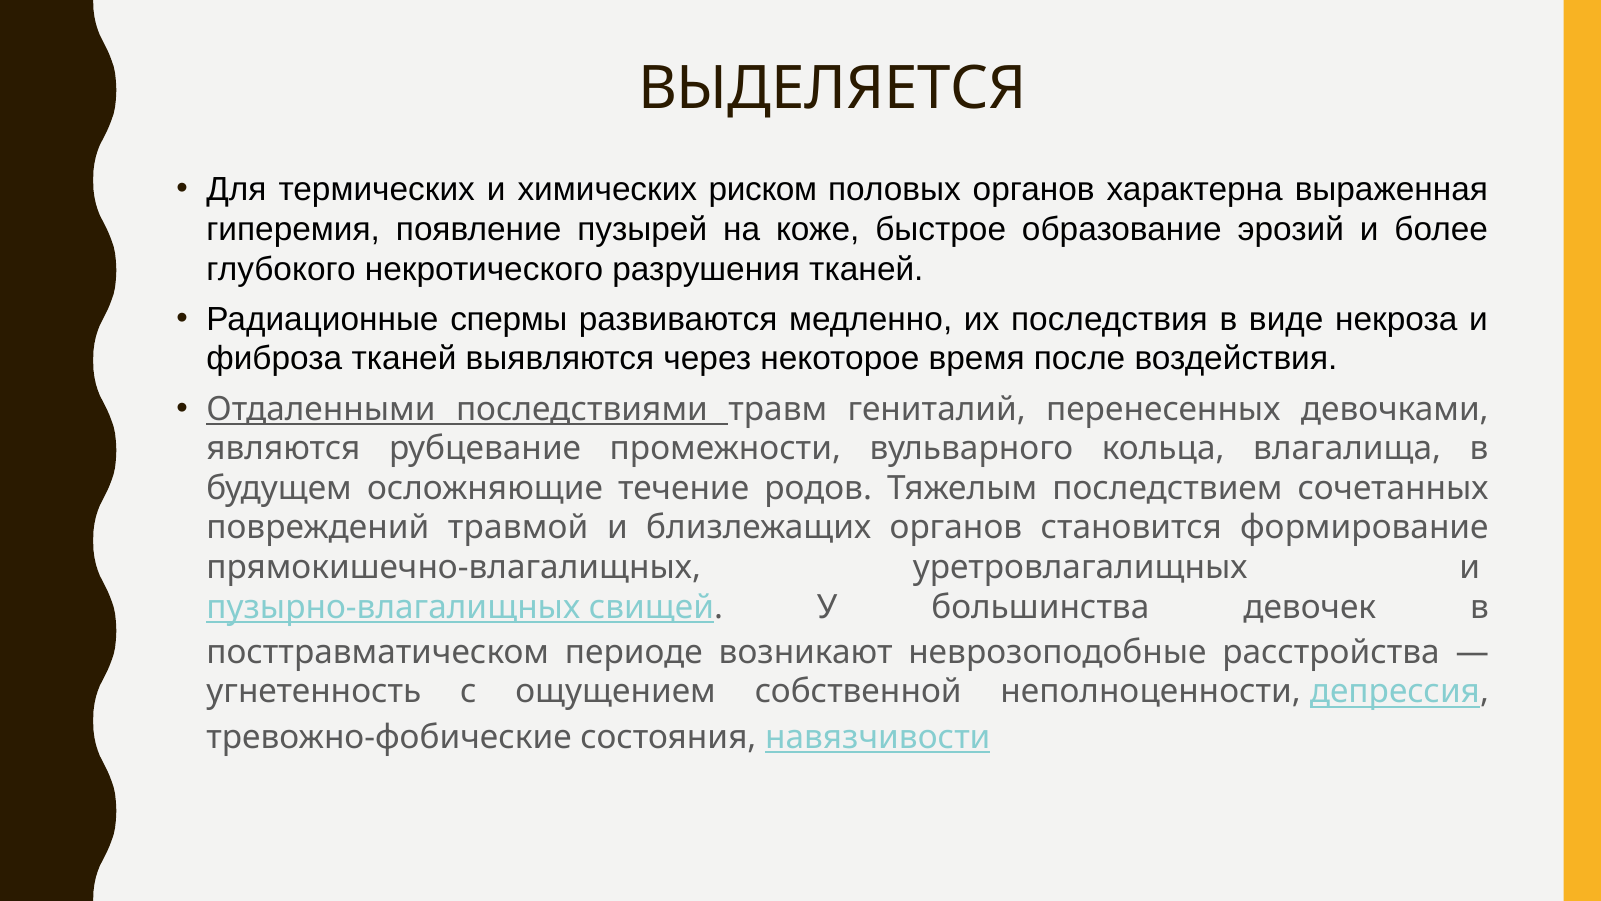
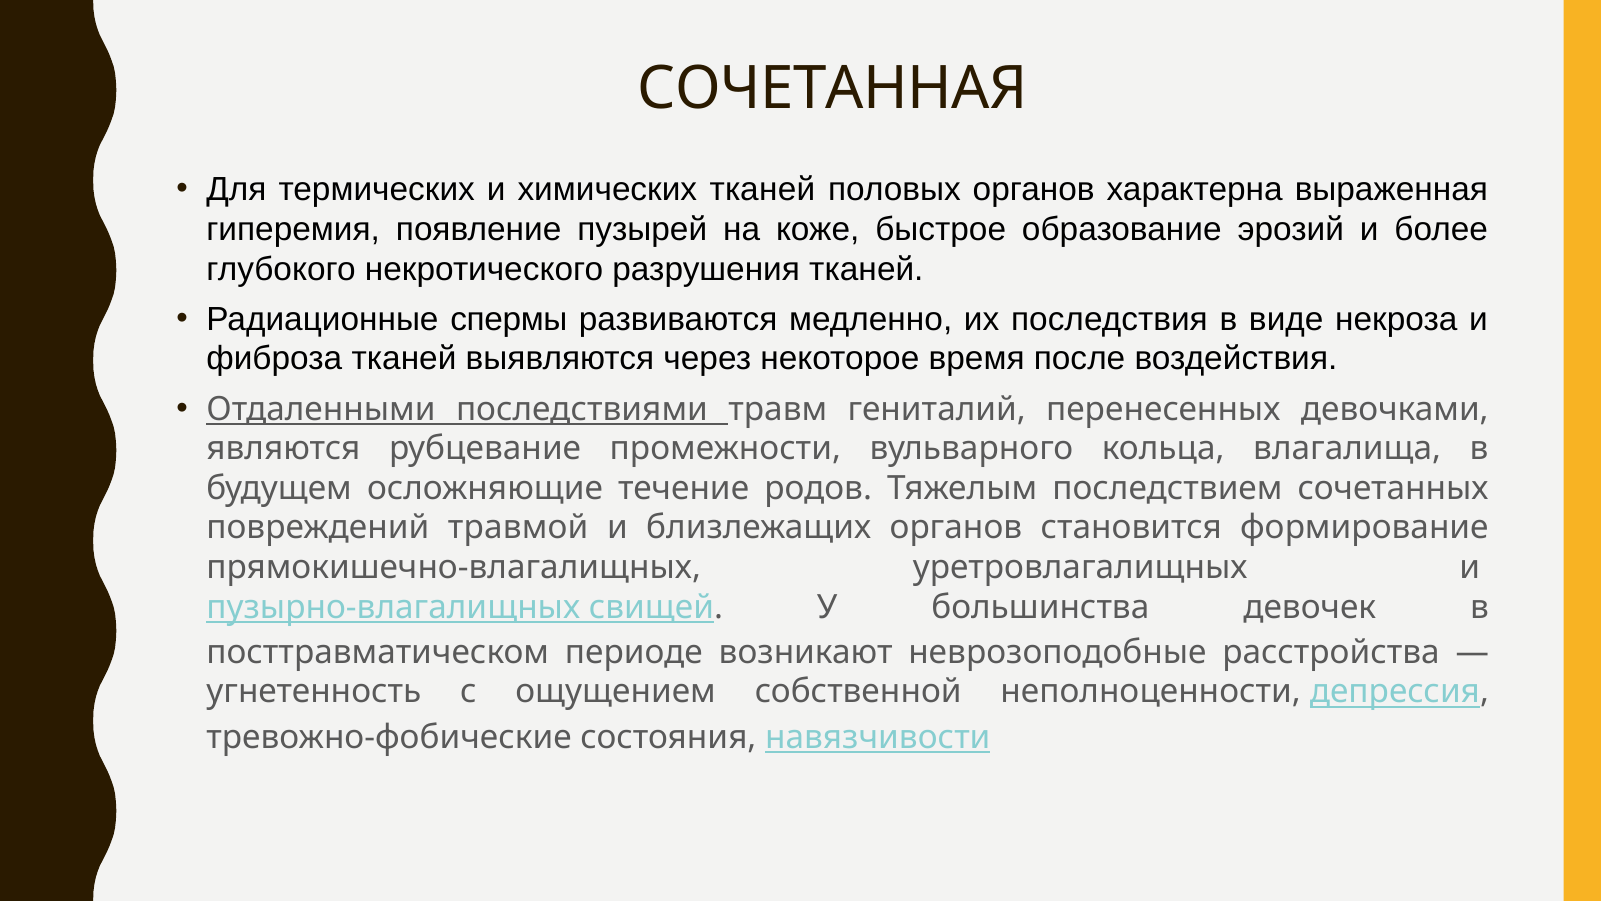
ВЫДЕЛЯЕТСЯ: ВЫДЕЛЯЕТСЯ -> СОЧЕТАННАЯ (833, 88)
химических риском: риском -> тканей (762, 190)
